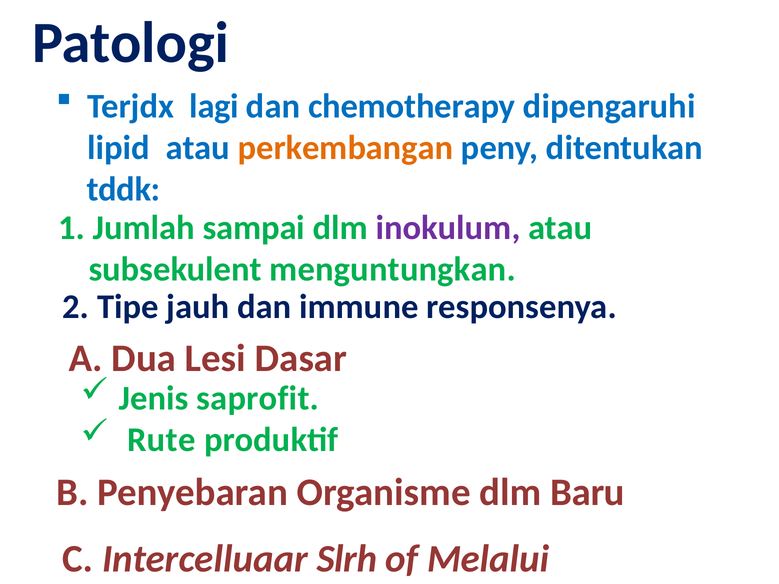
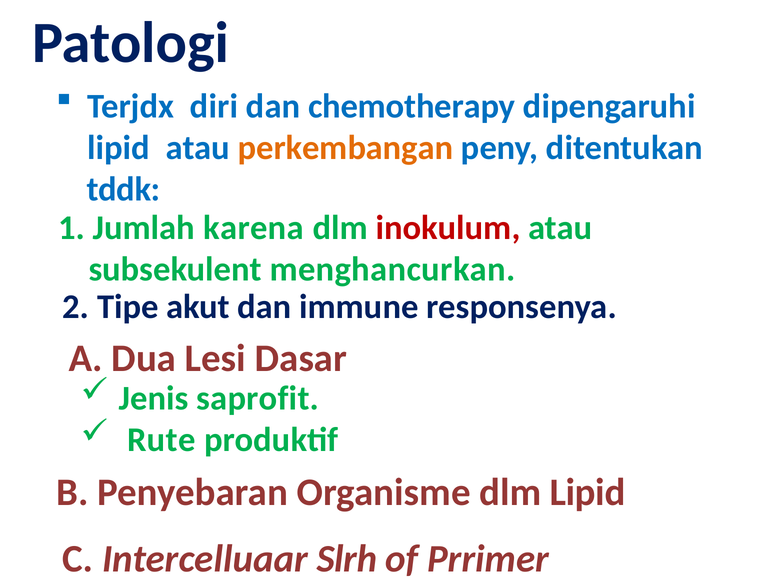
lagi: lagi -> diri (214, 106)
sampai: sampai -> karena (254, 228)
inokulum colour: purple -> red (448, 228)
menguntungkan: menguntungkan -> menghancurkan (393, 269)
jauh: jauh -> akut (198, 307)
dlm Baru: Baru -> Lipid (588, 492)
Melalui: Melalui -> Prrimer (488, 559)
